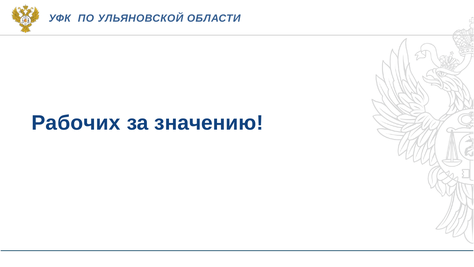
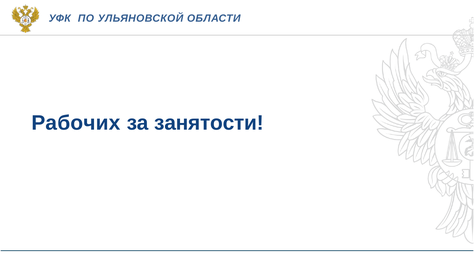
значению: значению -> занятости (209, 123)
